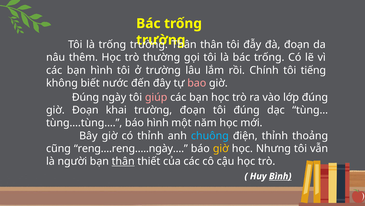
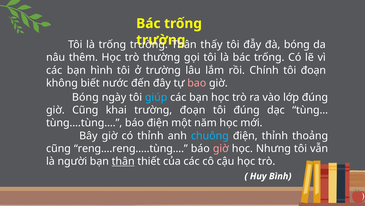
thân: thân -> thấy (211, 45)
đà đoạn: đoạn -> bóng (297, 45)
tôi tiếng: tiếng -> đoạn (313, 70)
Đúng: Đúng -> Bóng (85, 97)
giúp colour: pink -> light blue (156, 97)
giờ Đoạn: Đoạn -> Cũng (85, 110)
báo hình: hình -> điện (158, 123)
reng….reng…..ngày…: reng….reng…..ngày… -> reng….reng…..tùng… (131, 148)
giờ colour: yellow -> pink (221, 148)
Bình underline: present -> none (280, 176)
